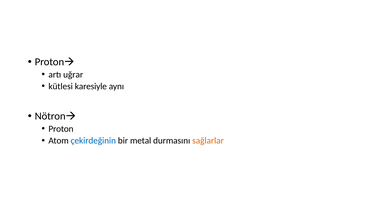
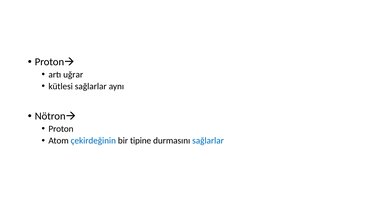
kütlesi karesiyle: karesiyle -> sağlarlar (91, 86)
metal: metal -> tipine (141, 141)
sağlarlar colour: orange -> blue (208, 141)
